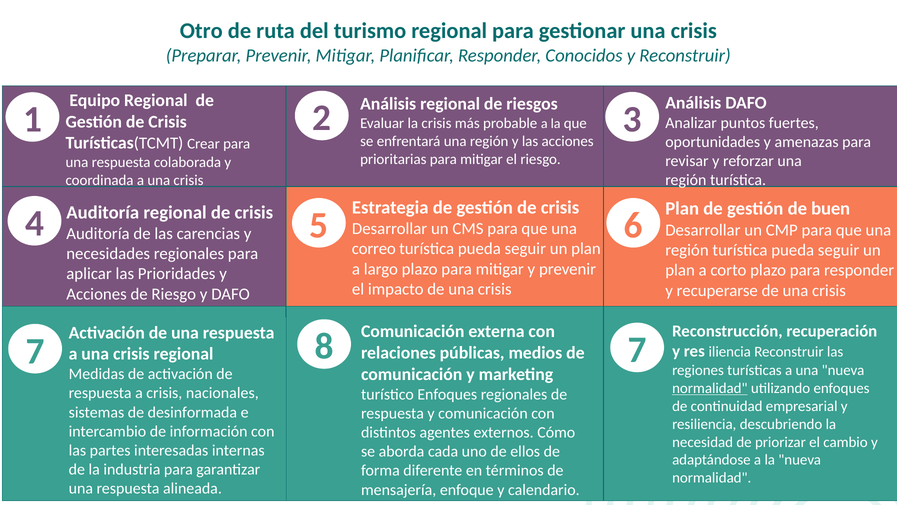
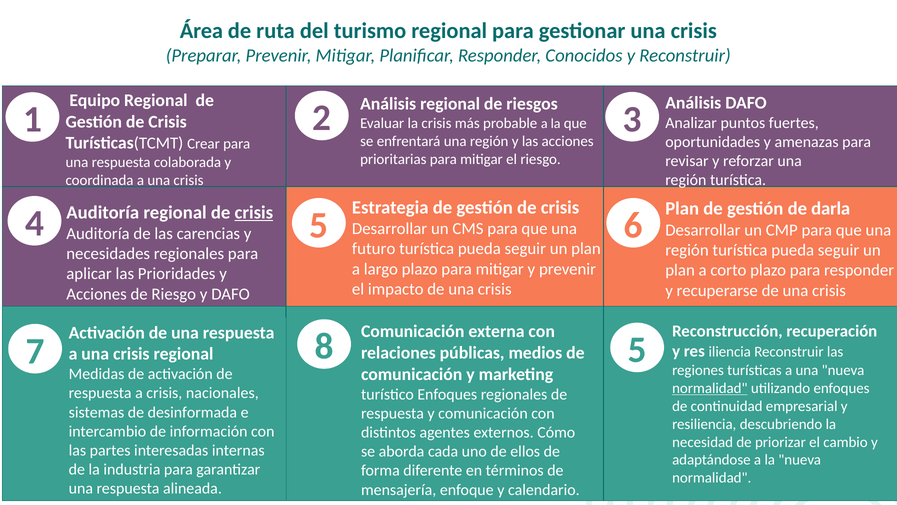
Otro: Otro -> Área (201, 31)
buen: buen -> darla (831, 209)
crisis underline: none -> present (254, 212)
correo: correo -> futuro (374, 249)
8 7: 7 -> 5 (637, 350)
